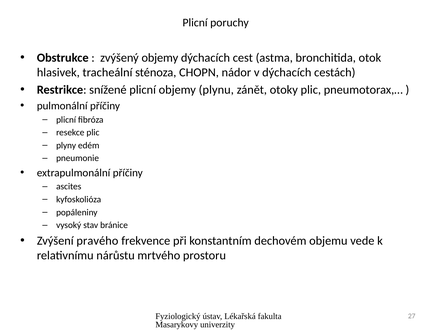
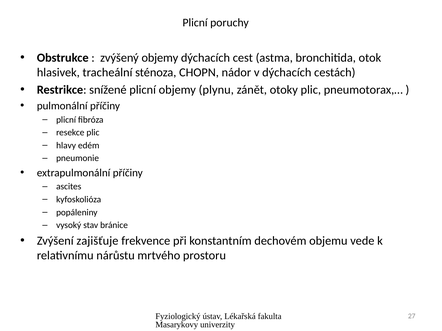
plyny: plyny -> hlavy (66, 146)
pravého: pravého -> zajišťuje (97, 241)
